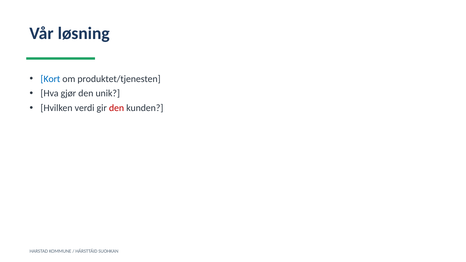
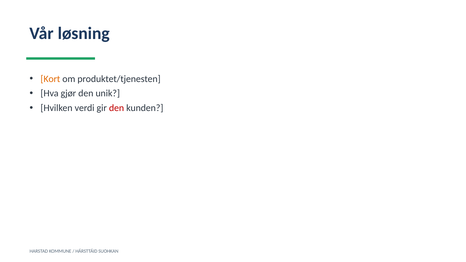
Kort colour: blue -> orange (50, 79)
